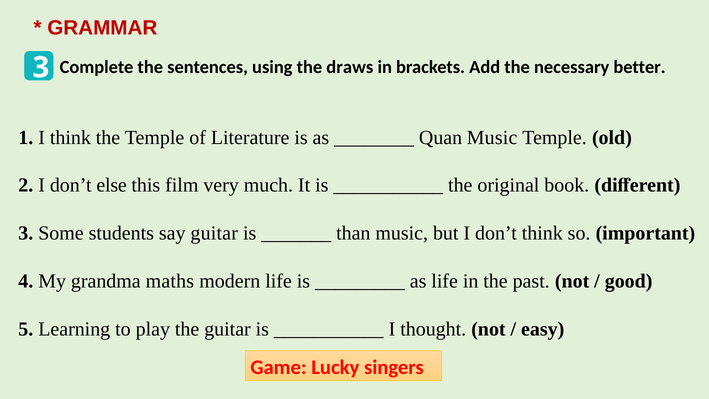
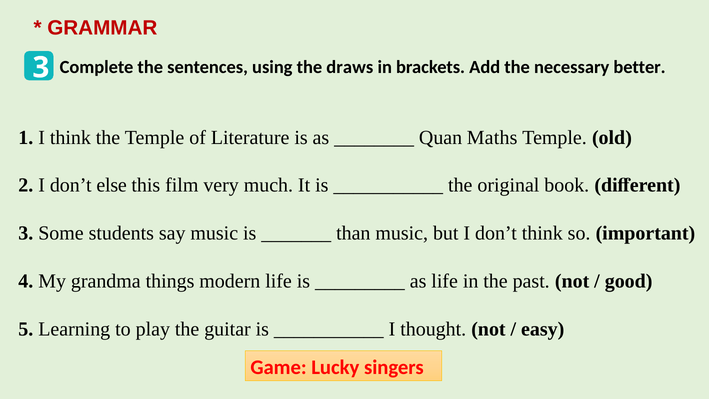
Quan Music: Music -> Maths (492, 137)
say guitar: guitar -> music (214, 233)
maths: maths -> things (170, 281)
